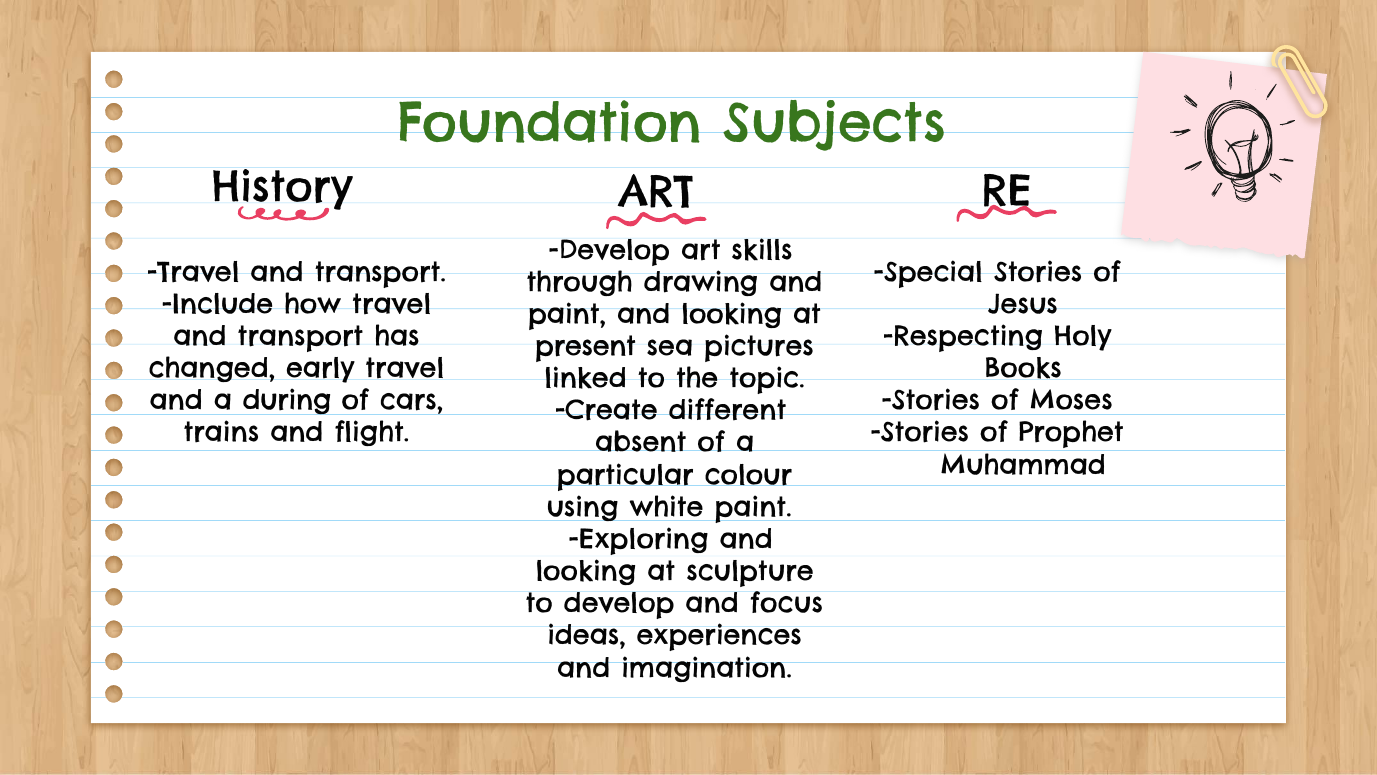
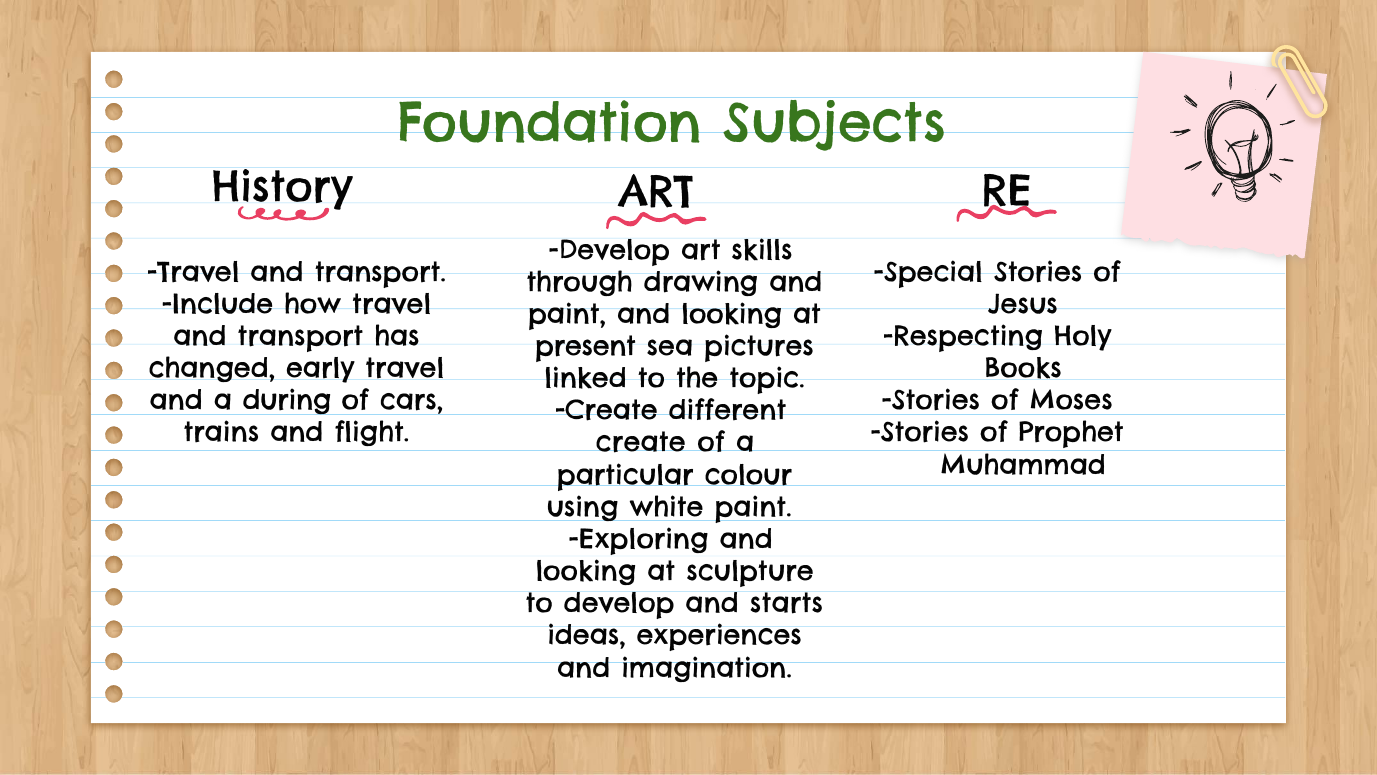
absent: absent -> create (641, 443)
focus: focus -> starts (787, 604)
